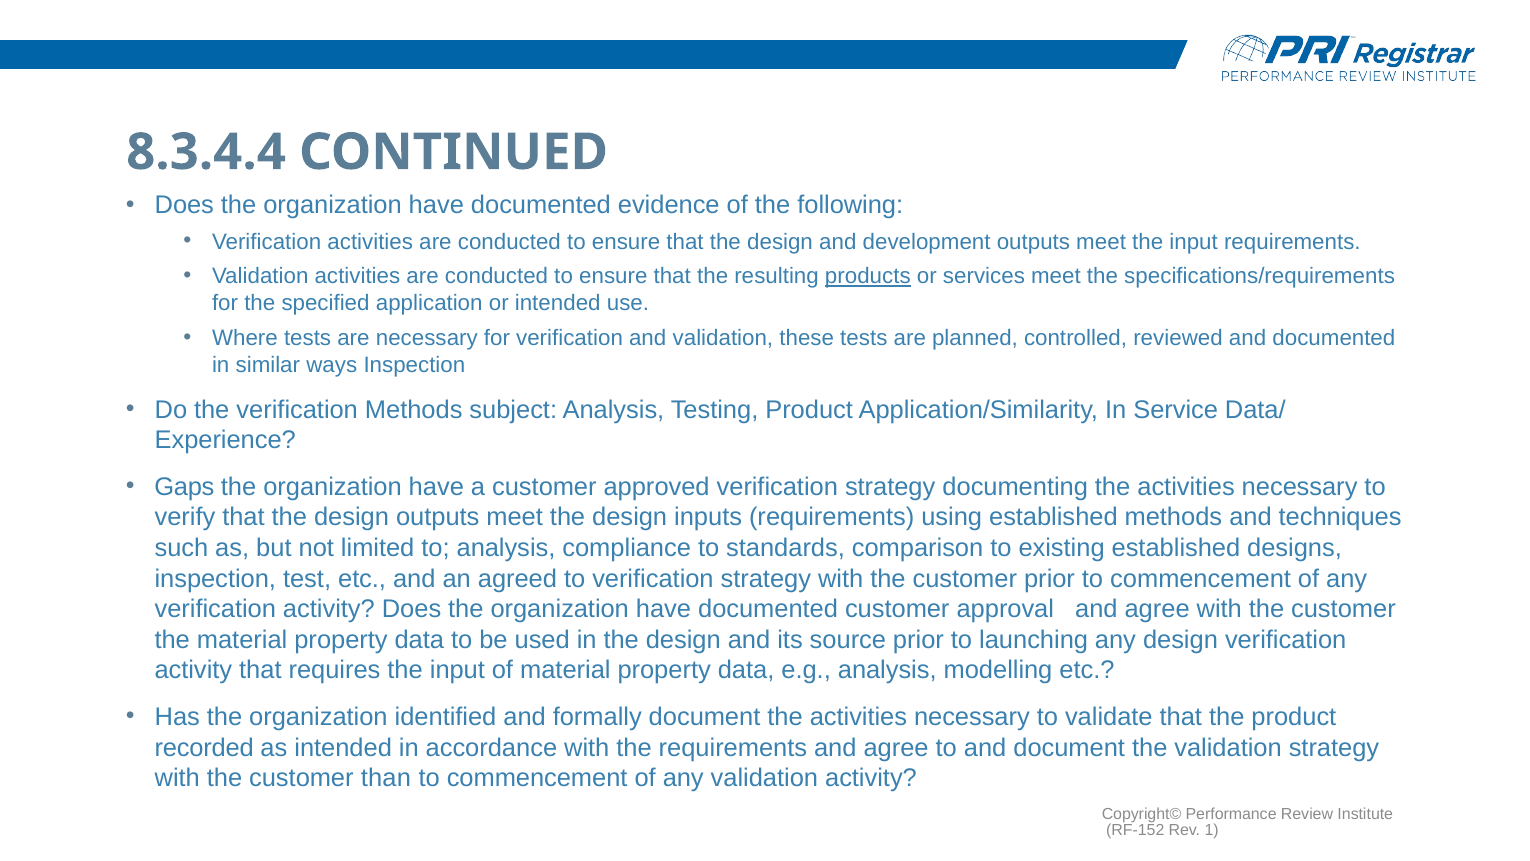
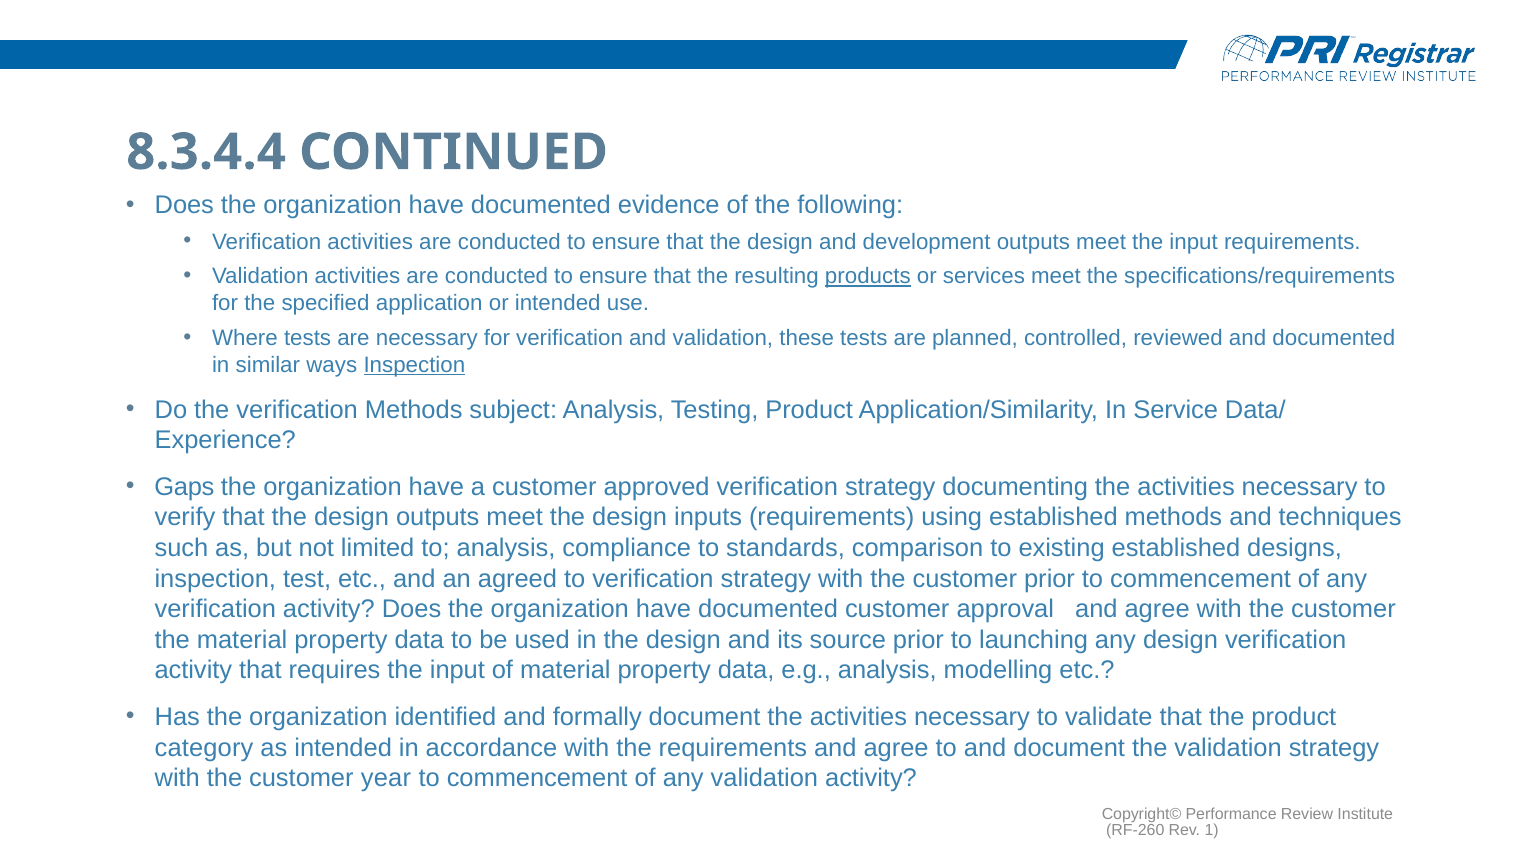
Inspection underline: none -> present (414, 365)
recorded: recorded -> category (204, 747)
than: than -> year (386, 778)
RF-152: RF-152 -> RF-260 (1135, 829)
